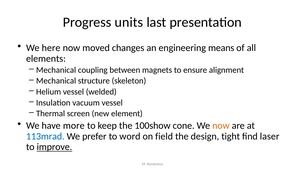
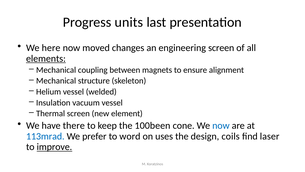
engineering means: means -> screen (221, 48)
elements underline: none -> present (46, 58)
more: more -> there (74, 125)
100show: 100show -> 100been (153, 125)
now colour: orange -> blue (221, 125)
field: field -> uses (164, 136)
tight: tight -> coils (231, 136)
